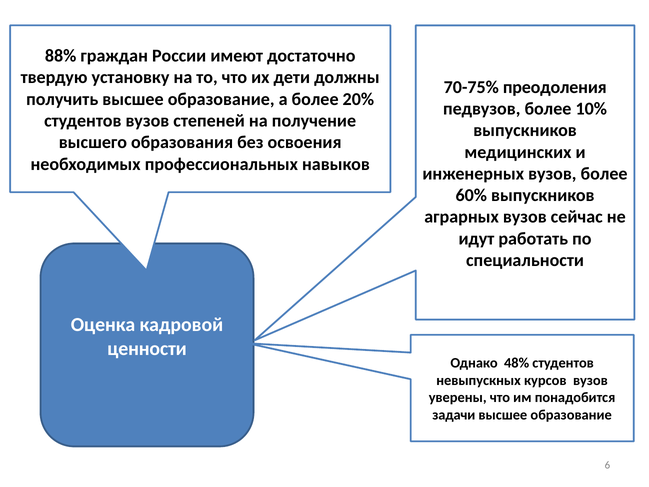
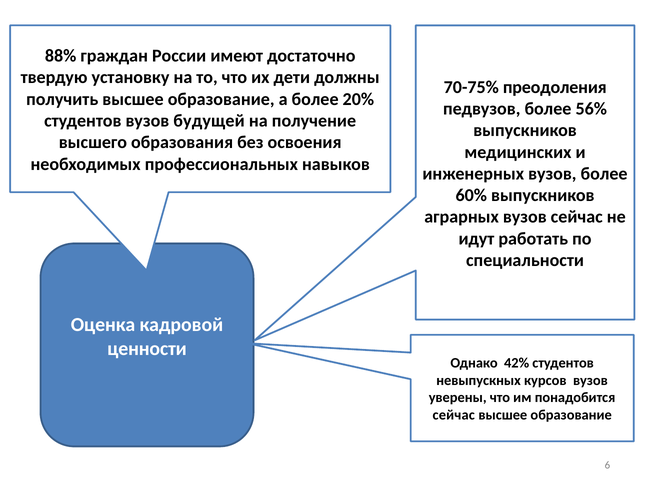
10%: 10% -> 56% (591, 109)
степеней: степеней -> будущей (209, 121)
48%: 48% -> 42% (517, 363)
задачи: задачи -> сейчас (454, 415)
